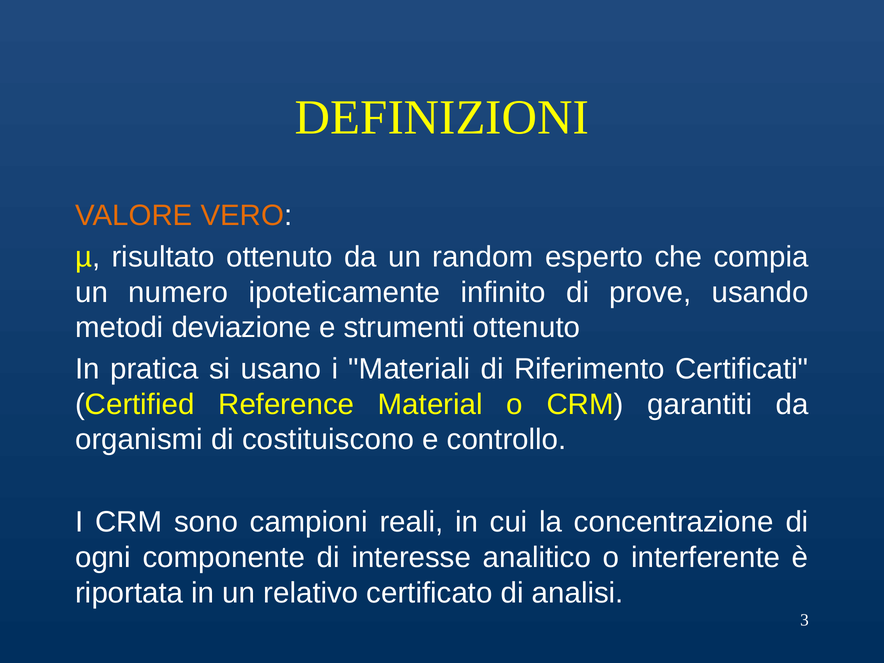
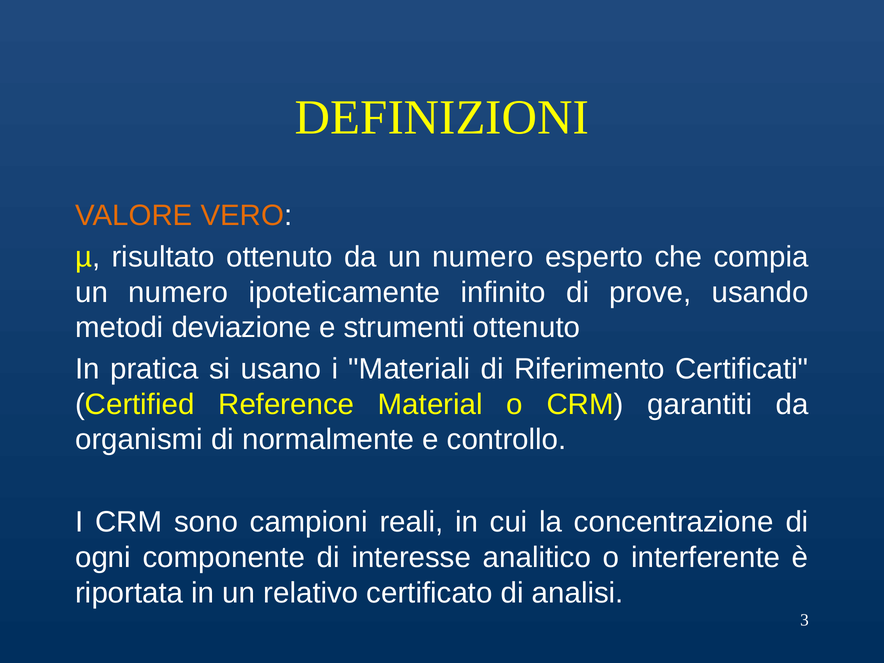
da un random: random -> numero (483, 257)
costituiscono: costituiscono -> normalmente (328, 440)
